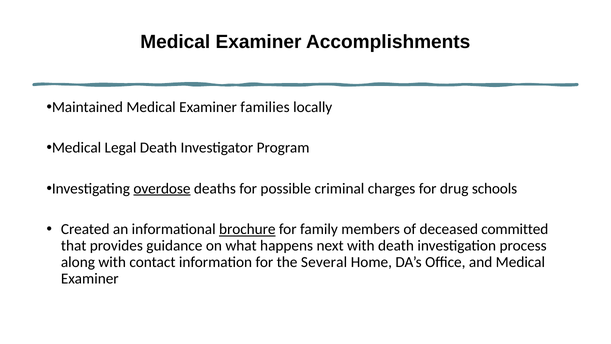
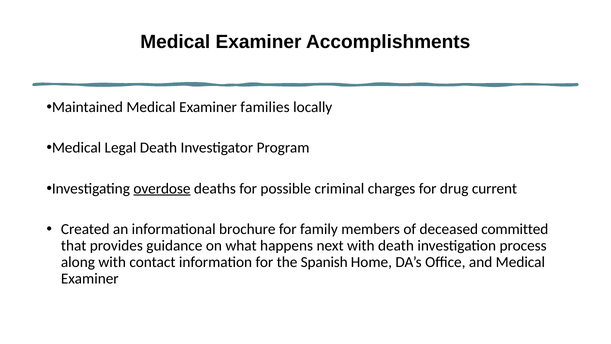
schools: schools -> current (495, 188)
brochure underline: present -> none (247, 229)
Several: Several -> Spanish (324, 262)
